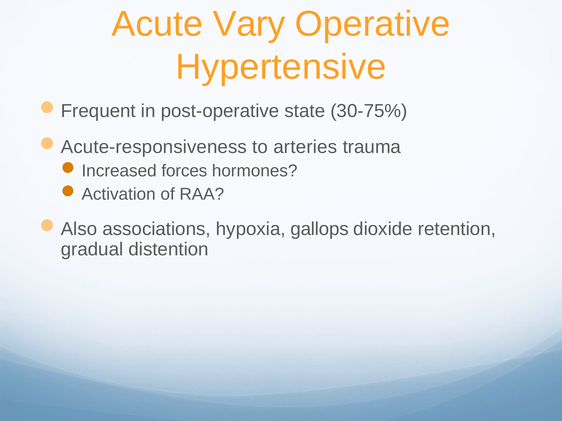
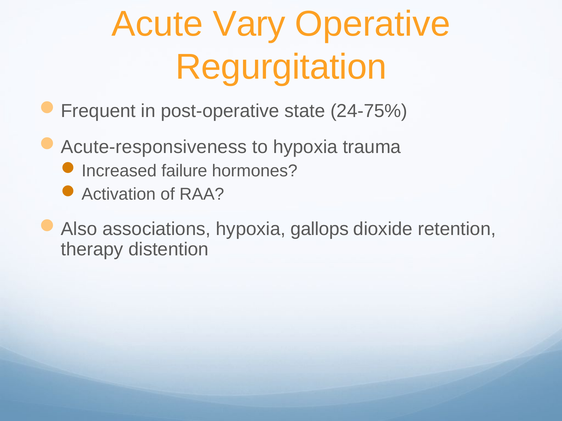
Hypertensive: Hypertensive -> Regurgitation (281, 67)
30-75%: 30-75% -> 24-75% (369, 111)
to arteries: arteries -> hypoxia (305, 147)
forces: forces -> failure (184, 171)
gradual: gradual -> therapy (92, 250)
